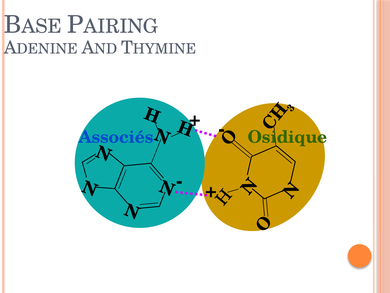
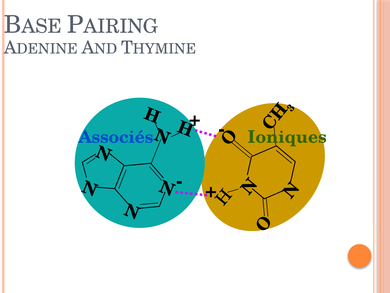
Osidique: Osidique -> Ioniques (287, 137)
